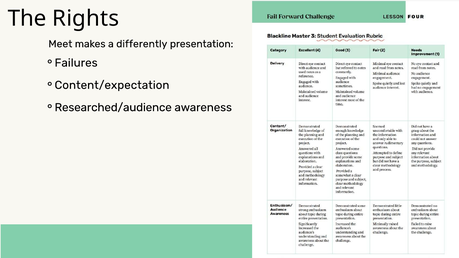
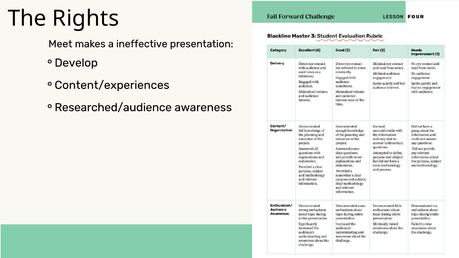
differently: differently -> ineffective (142, 44)
Failures: Failures -> Develop (76, 63)
Content/expectation: Content/expectation -> Content/experiences (112, 85)
